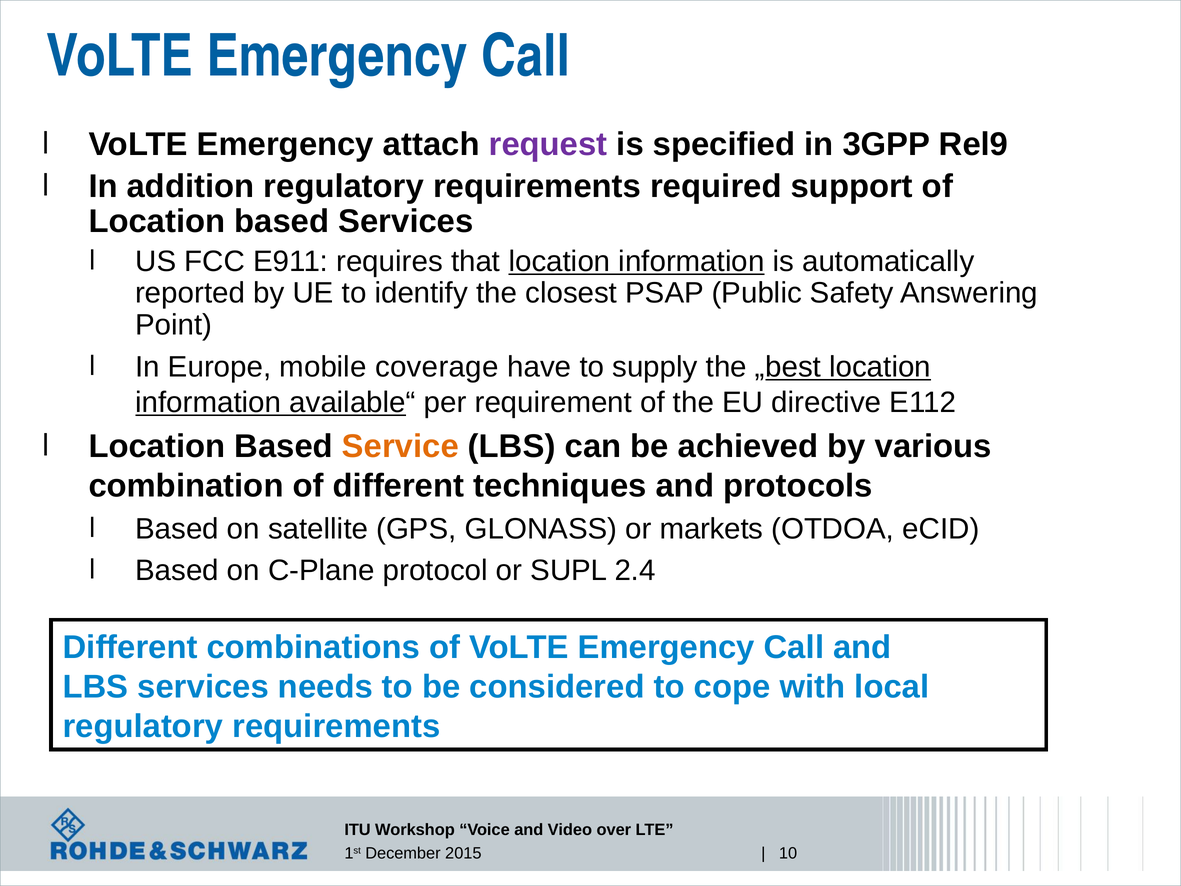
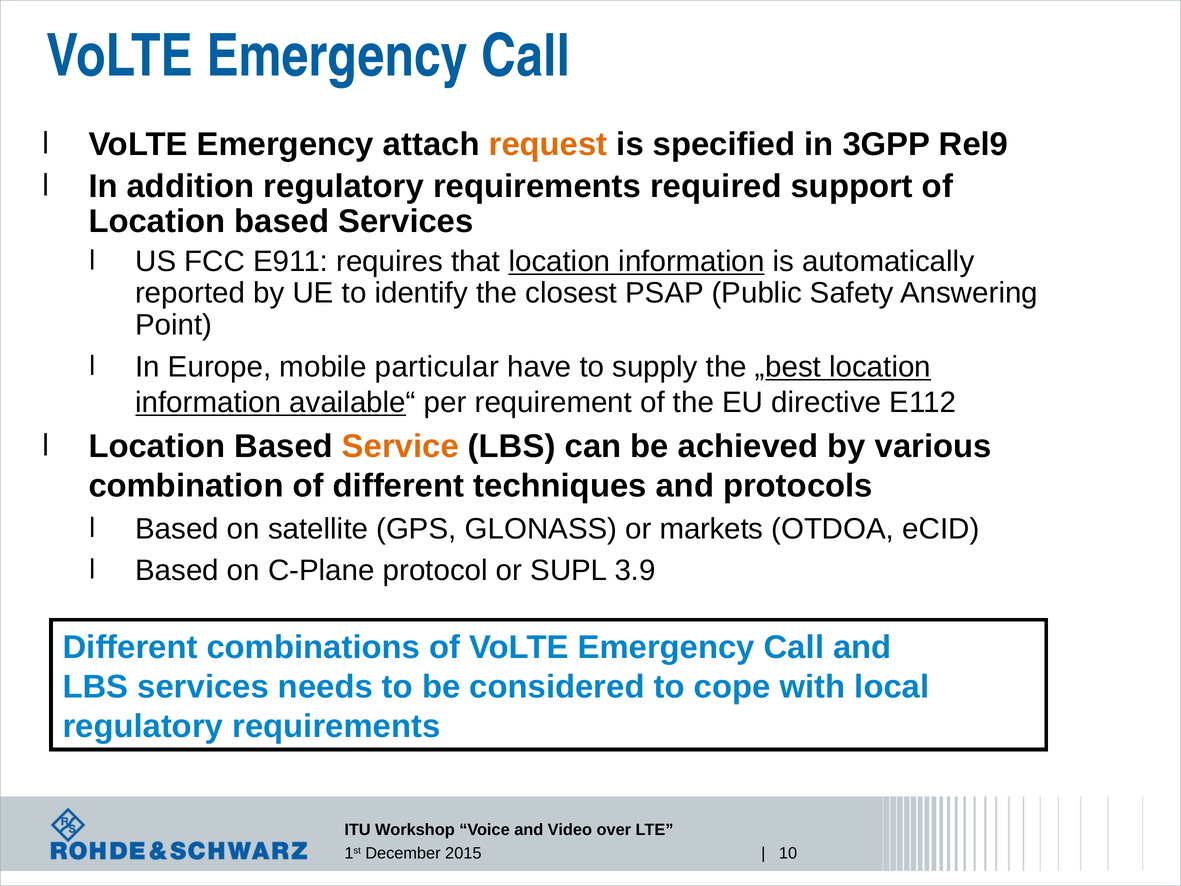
request colour: purple -> orange (548, 144)
coverage: coverage -> particular (437, 367)
2.4: 2.4 -> 3.9 (635, 570)
